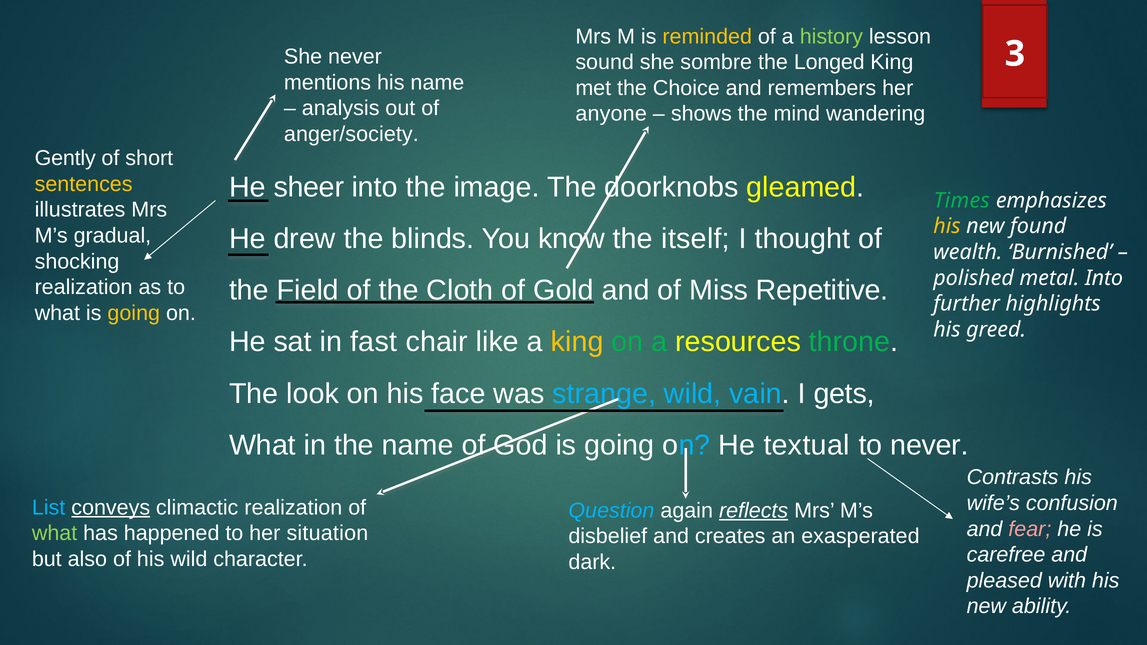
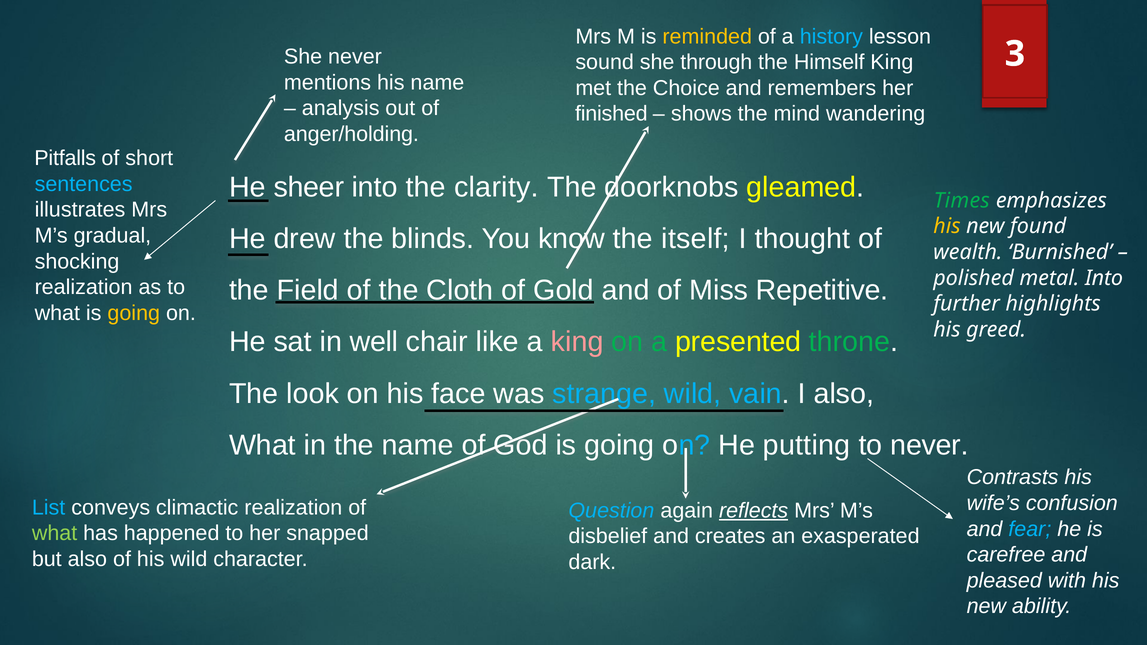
history colour: light green -> light blue (831, 36)
sombre: sombre -> through (716, 62)
Longed: Longed -> Himself (829, 62)
anyone: anyone -> finished (611, 114)
anger/society: anger/society -> anger/holding (351, 134)
Gently: Gently -> Pitfalls (65, 158)
image: image -> clarity (496, 187)
sentences colour: yellow -> light blue (84, 184)
fast: fast -> well (374, 342)
king colour: yellow -> pink (577, 342)
resources: resources -> presented (738, 342)
I gets: gets -> also (844, 394)
textual: textual -> putting (807, 445)
conveys underline: present -> none (111, 508)
fear colour: pink -> light blue (1030, 529)
situation: situation -> snapped (328, 534)
